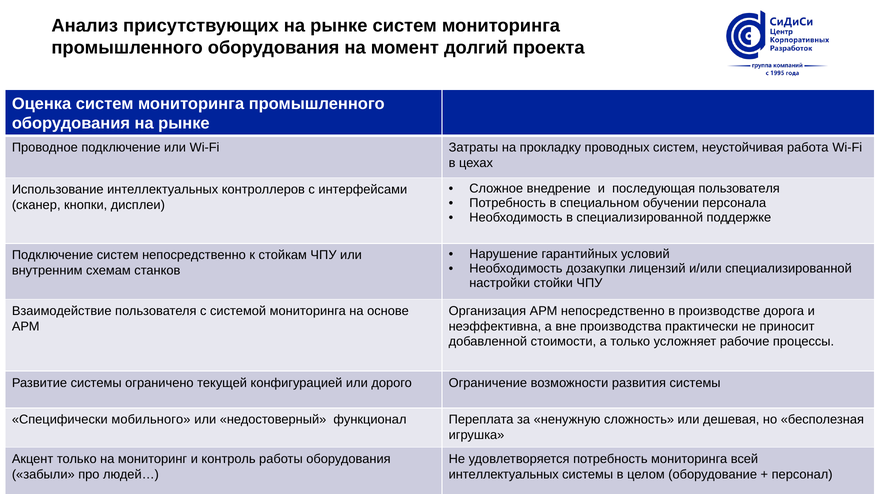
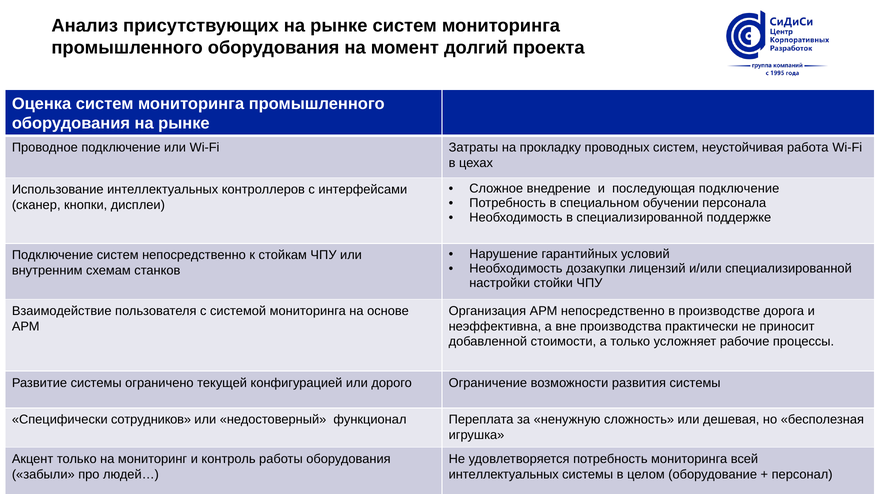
последующая пользователя: пользователя -> подключение (739, 189)
мобильного: мобильного -> сотрудников (151, 420)
